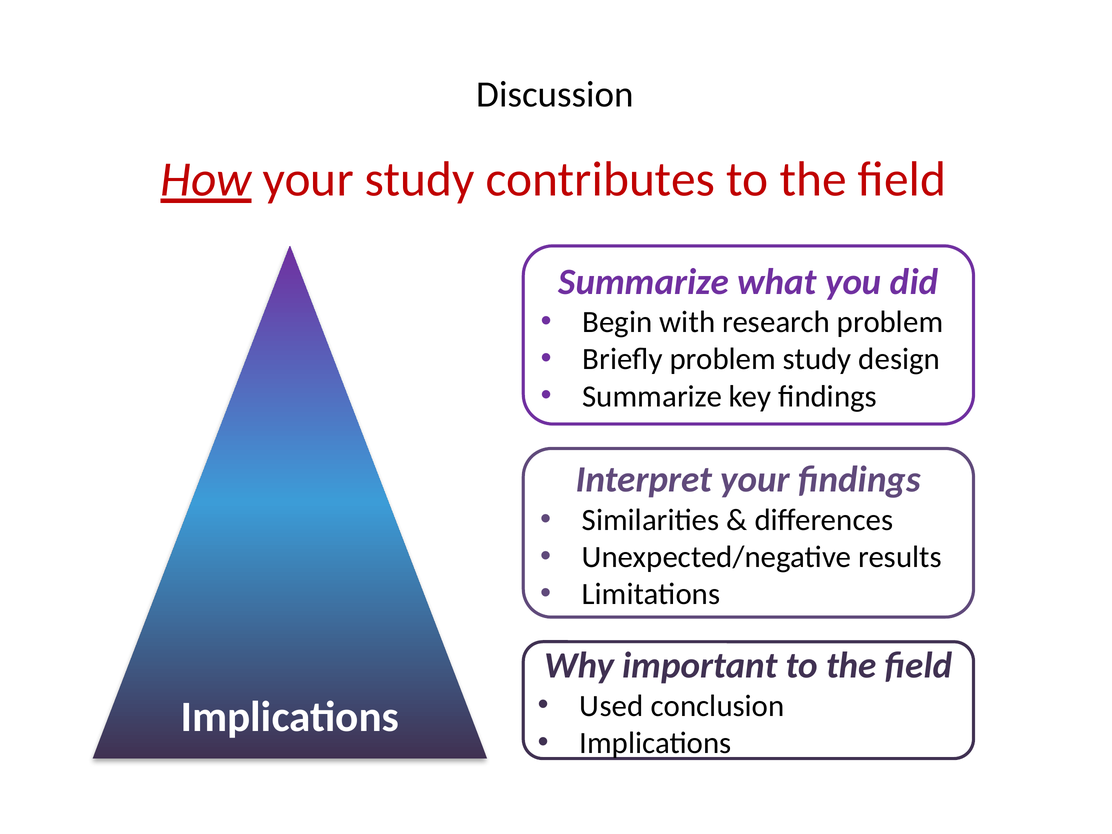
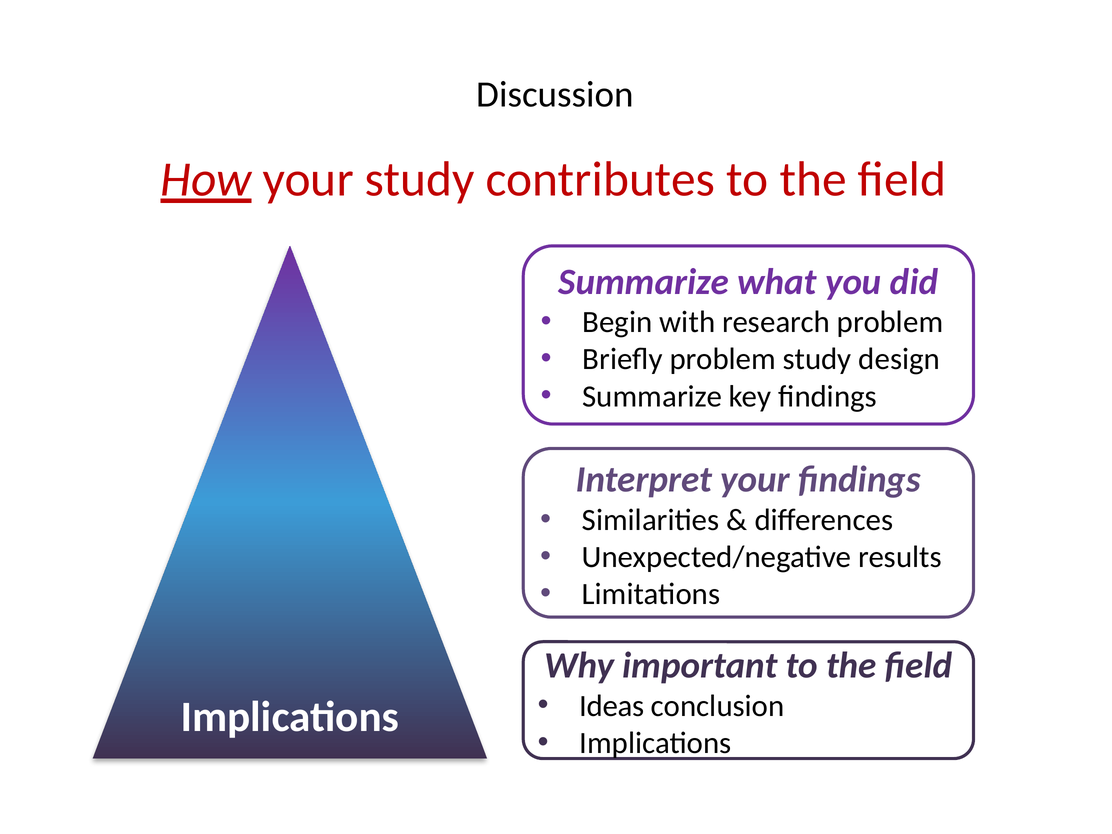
Used: Used -> Ideas (612, 706)
